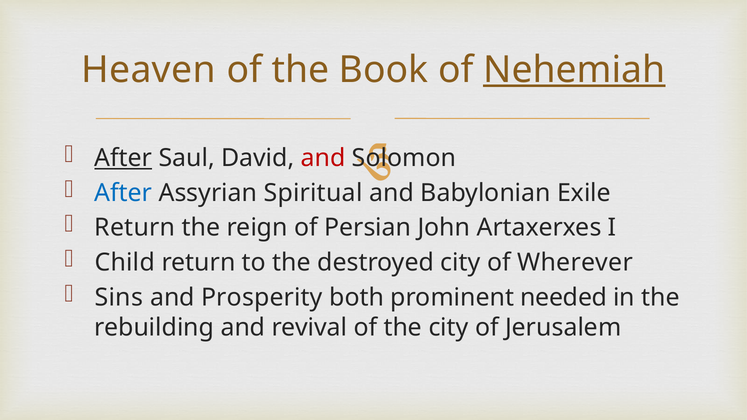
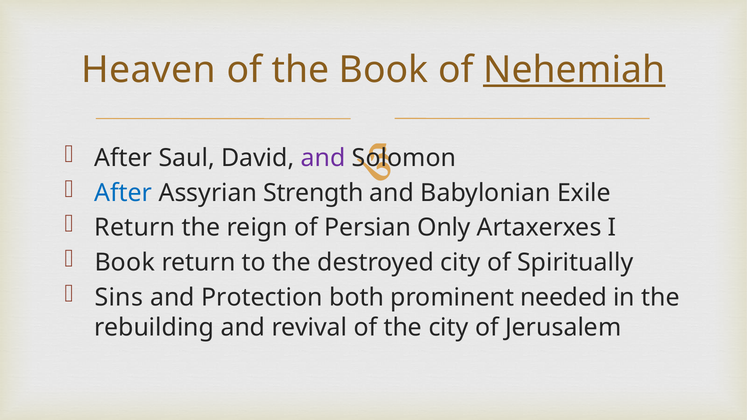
After underline: present -> none (123, 158)
and colour: red -> purple (323, 158)
Spiritual: Spiritual -> Strength (313, 193)
John: John -> Only (444, 228)
Child: Child -> Book (125, 263)
Wherever: Wherever -> Spiritually (575, 263)
Prosperity: Prosperity -> Protection (262, 298)
